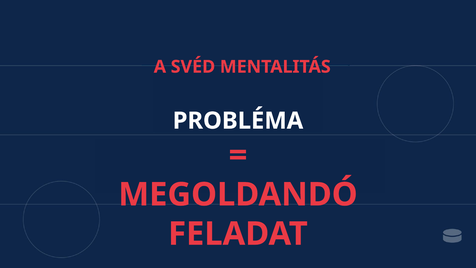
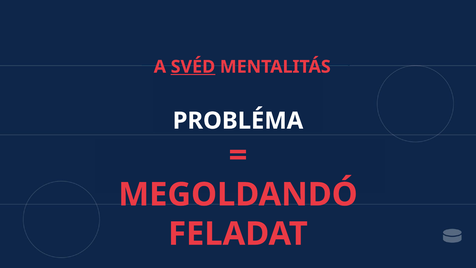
SVÉD underline: none -> present (193, 67)
